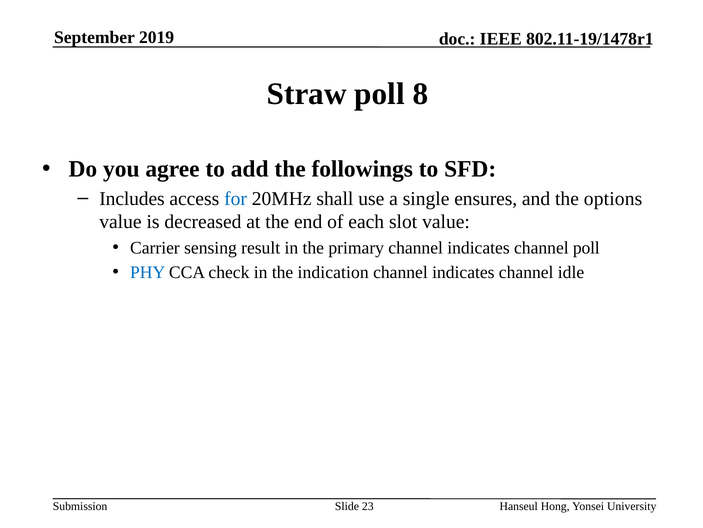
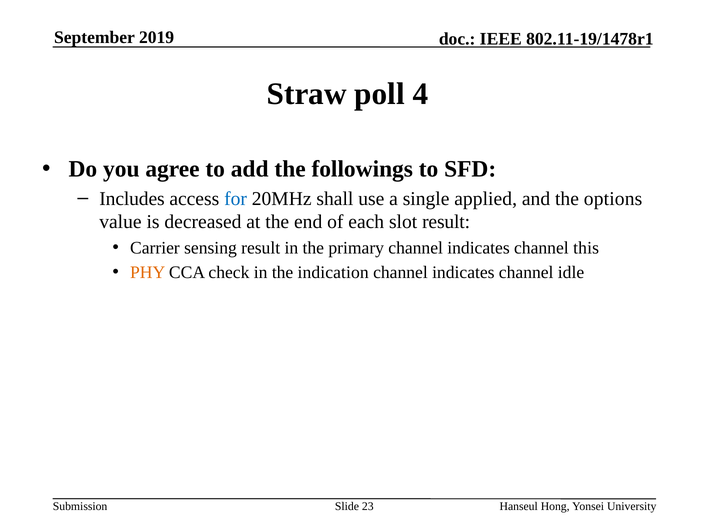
8: 8 -> 4 (420, 94)
ensures: ensures -> applied (486, 198)
slot value: value -> result (446, 222)
channel poll: poll -> this (586, 247)
PHY colour: blue -> orange (148, 272)
